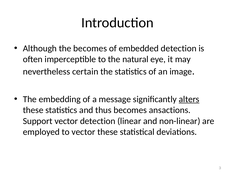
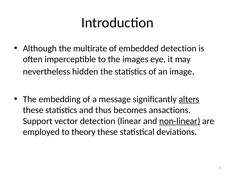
the becomes: becomes -> multirate (90, 48)
natural: natural -> images (135, 59)
certain: certain -> hidden (85, 72)
non-linear underline: none -> present (180, 121)
to vector: vector -> theory (84, 132)
